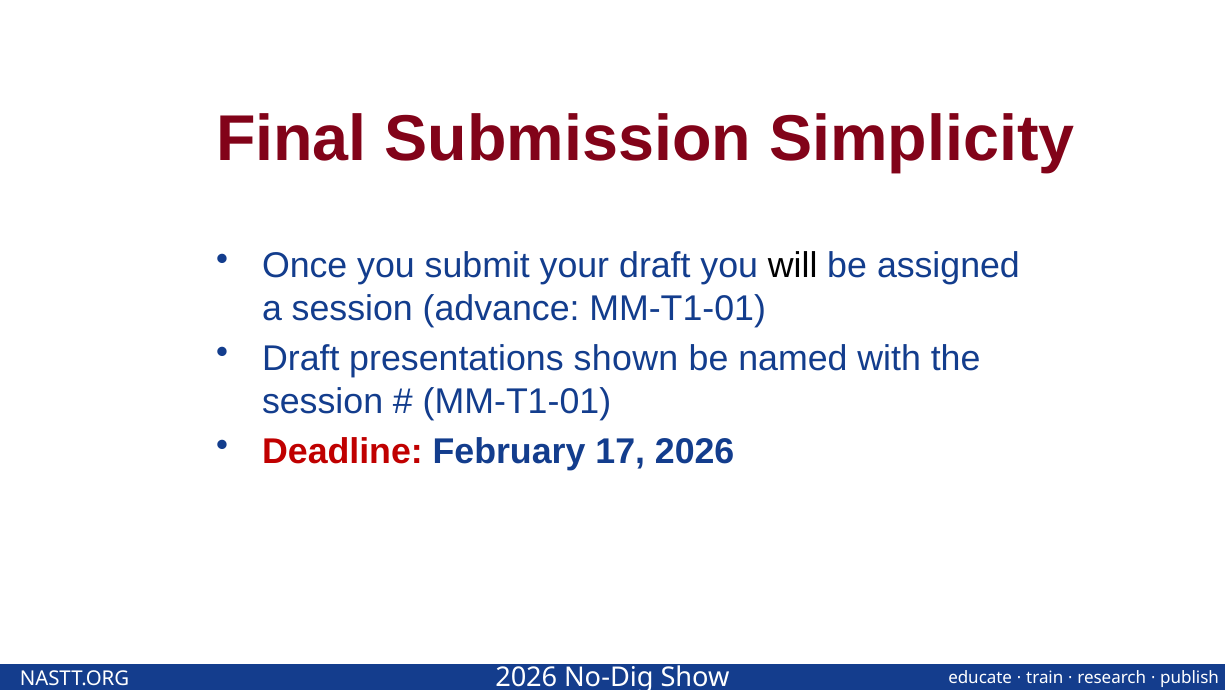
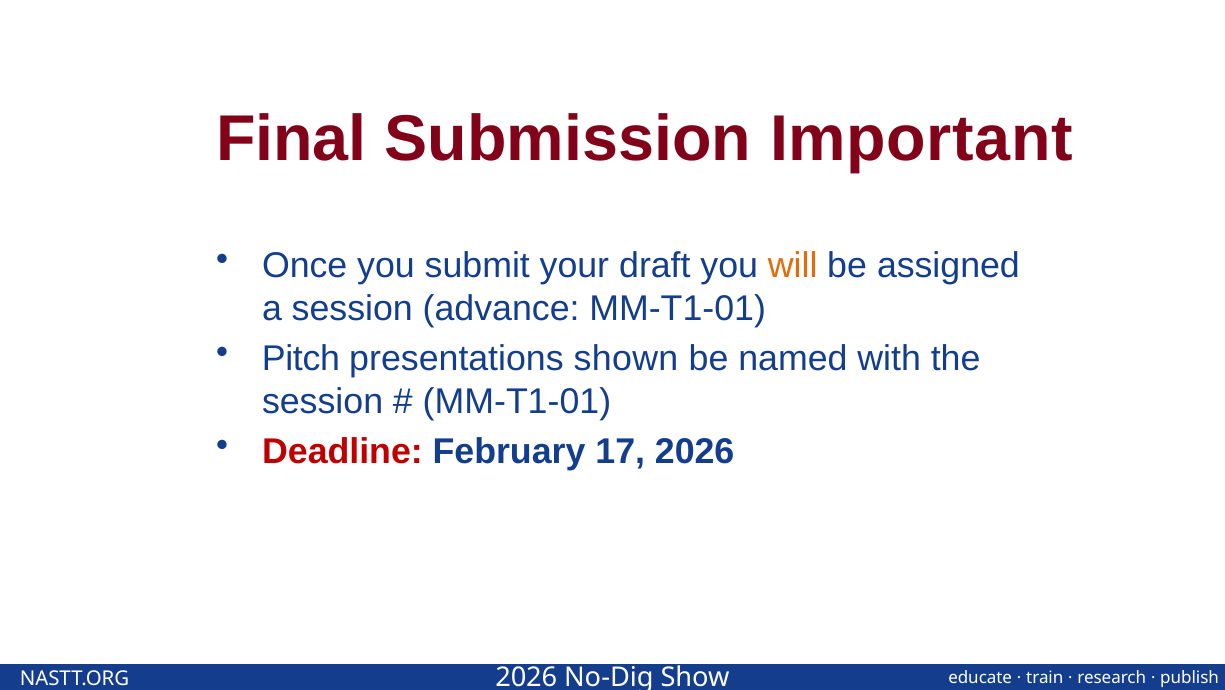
Simplicity: Simplicity -> Important (922, 139)
will colour: black -> orange (793, 266)
Draft: Draft -> Pitch (301, 359)
